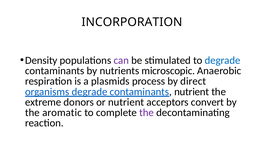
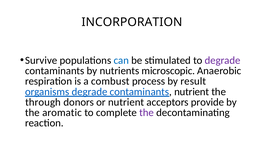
Density: Density -> Survive (41, 61)
can colour: purple -> blue (121, 61)
degrade colour: blue -> purple (223, 61)
plasmids: plasmids -> combust (110, 82)
direct: direct -> result (193, 82)
extreme: extreme -> through (43, 103)
convert: convert -> provide (207, 103)
